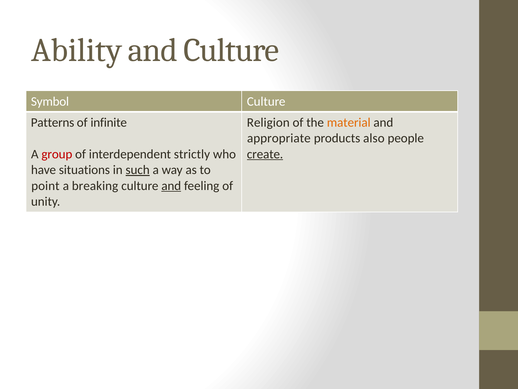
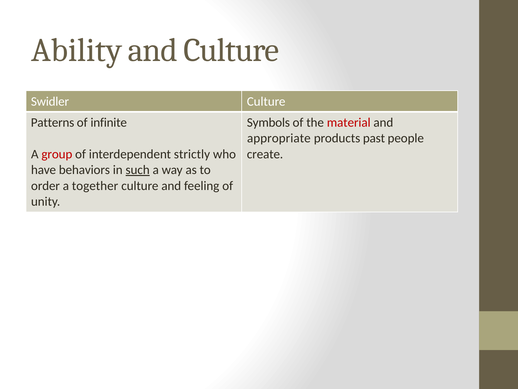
Symbol: Symbol -> Swidler (50, 101)
Religion: Religion -> Symbols (268, 122)
material colour: orange -> red (349, 122)
also: also -> past (374, 138)
create underline: present -> none (265, 154)
situations: situations -> behaviors (84, 170)
point: point -> order (45, 186)
breaking: breaking -> together (95, 186)
and underline: present -> none (171, 186)
